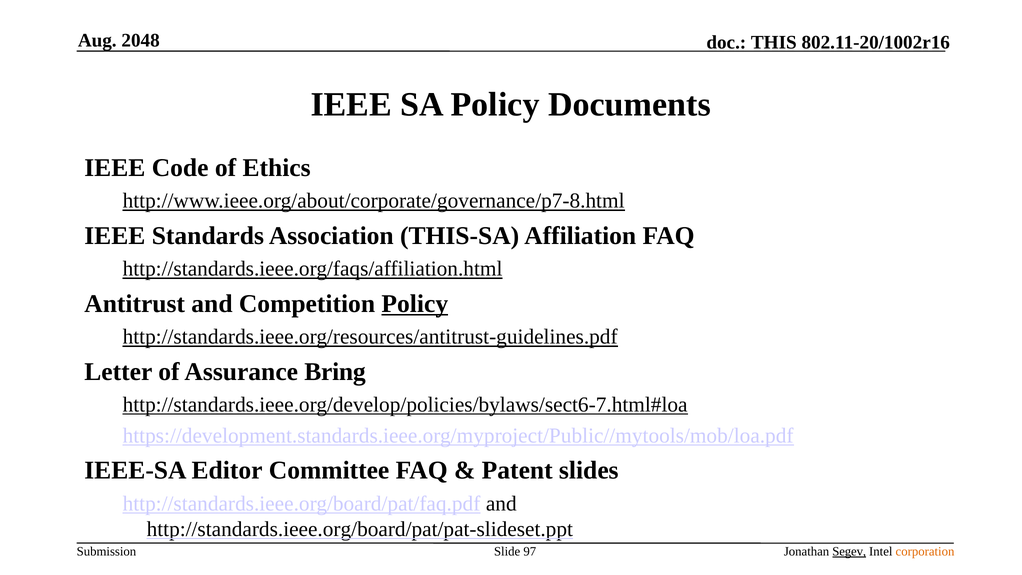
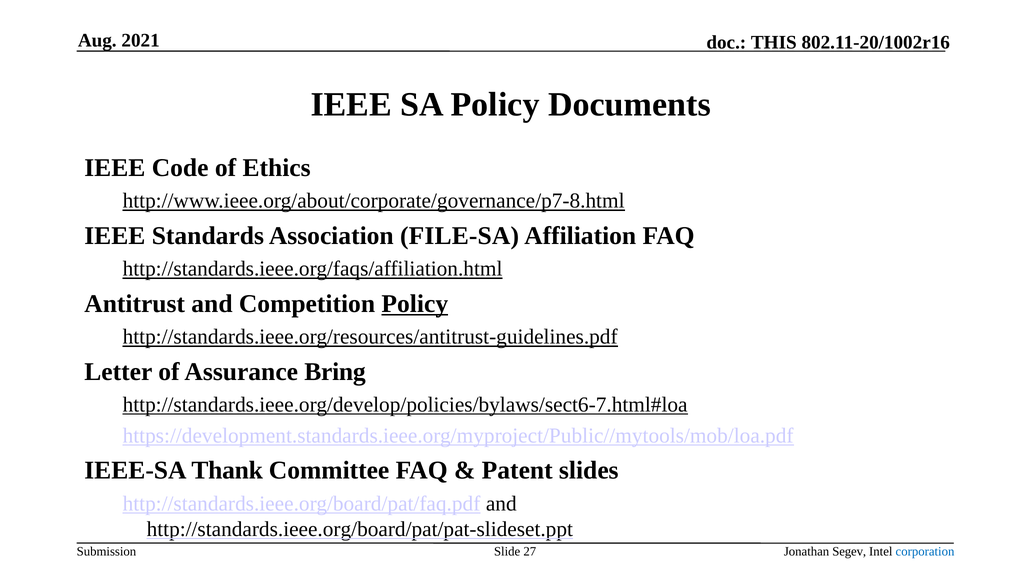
2048: 2048 -> 2021 (141, 41)
THIS-SA: THIS-SA -> FILE-SA (460, 236)
Editor: Editor -> Thank (227, 470)
97: 97 -> 27 (530, 551)
Segev underline: present -> none (849, 551)
corporation colour: orange -> blue (925, 551)
